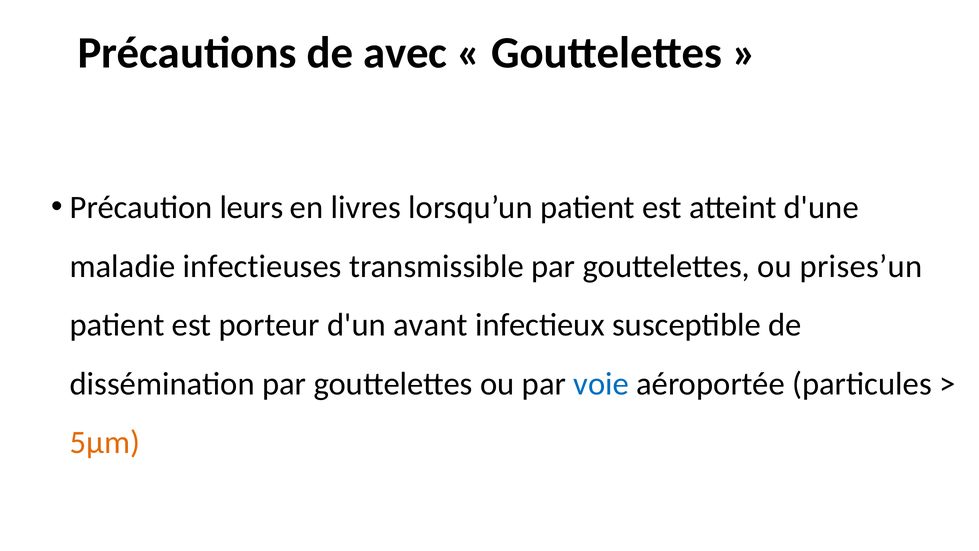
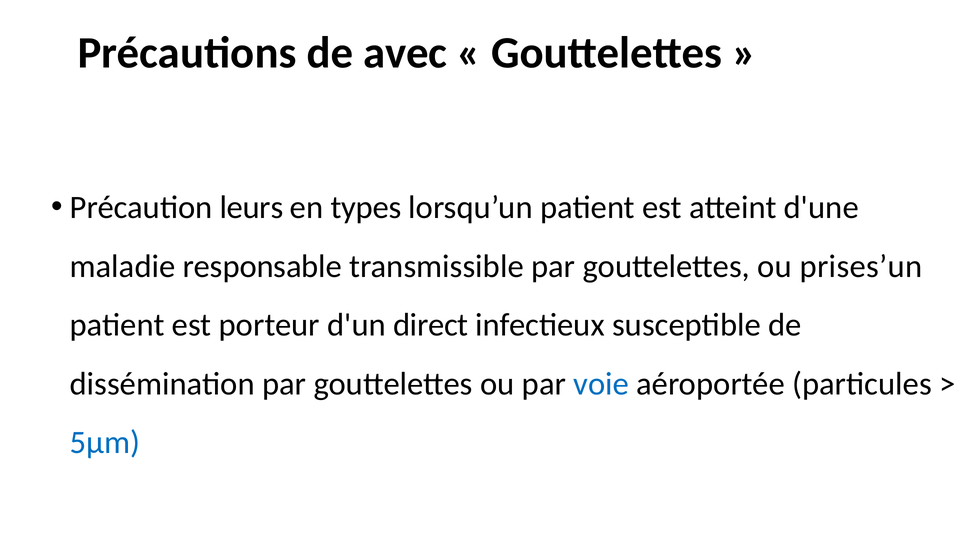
livres: livres -> types (366, 207)
infectieuses: infectieuses -> responsable (262, 266)
avant: avant -> direct (431, 325)
5μm colour: orange -> blue (105, 442)
